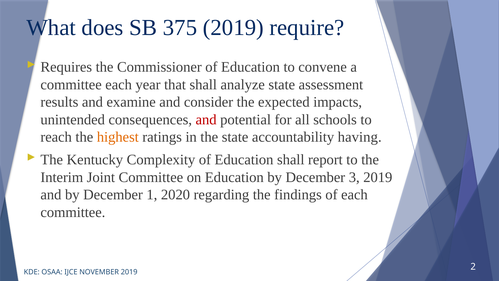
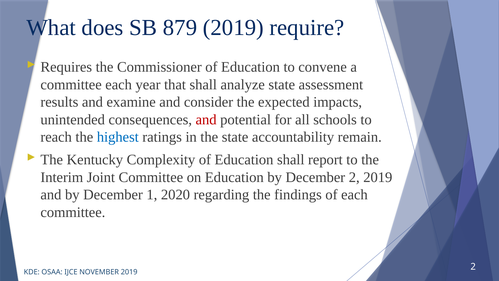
375: 375 -> 879 (180, 28)
highest colour: orange -> blue (118, 137)
having: having -> remain (360, 137)
December 3: 3 -> 2 (354, 177)
